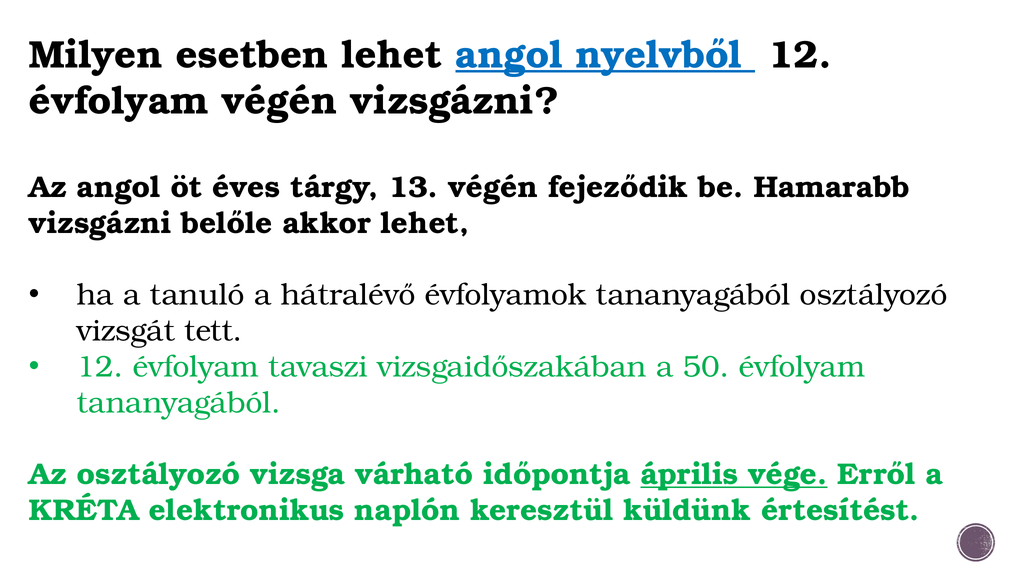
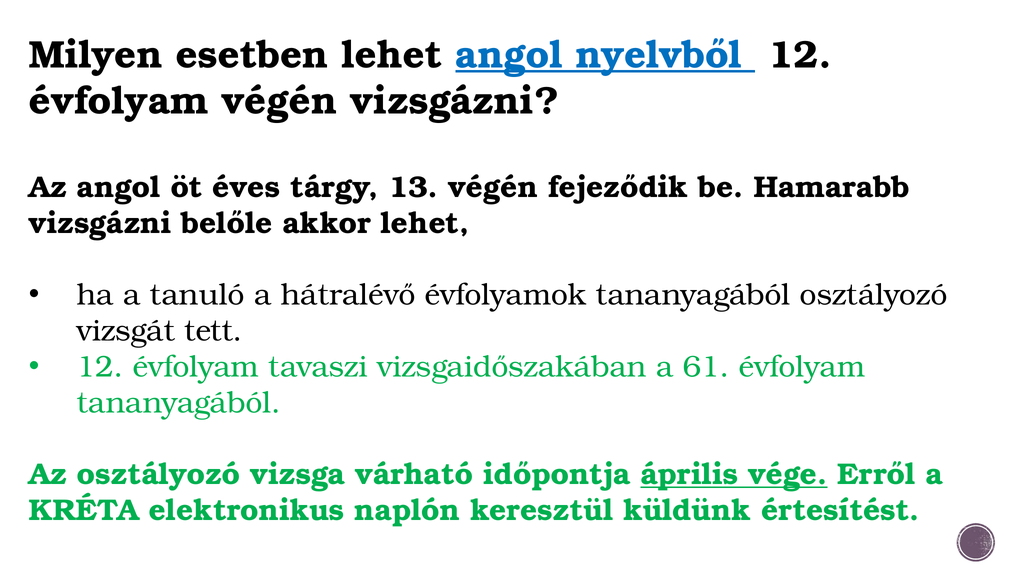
50: 50 -> 61 (706, 366)
